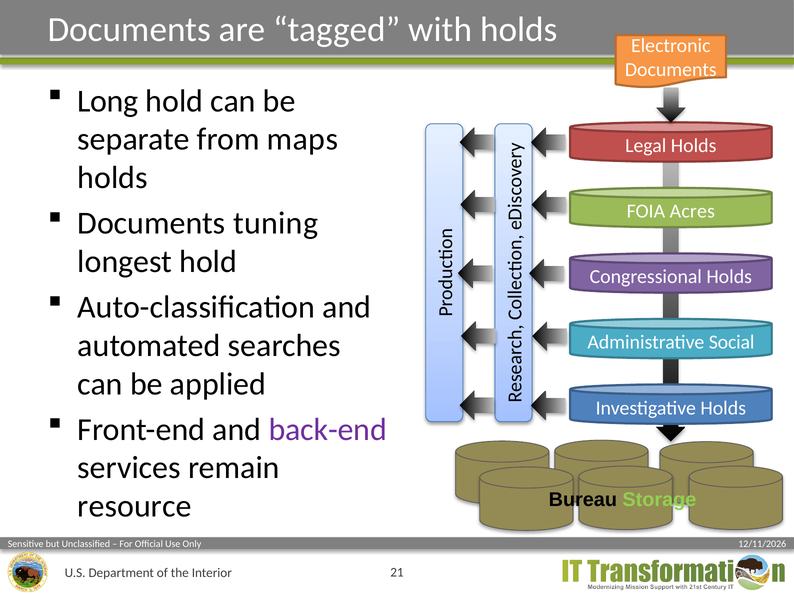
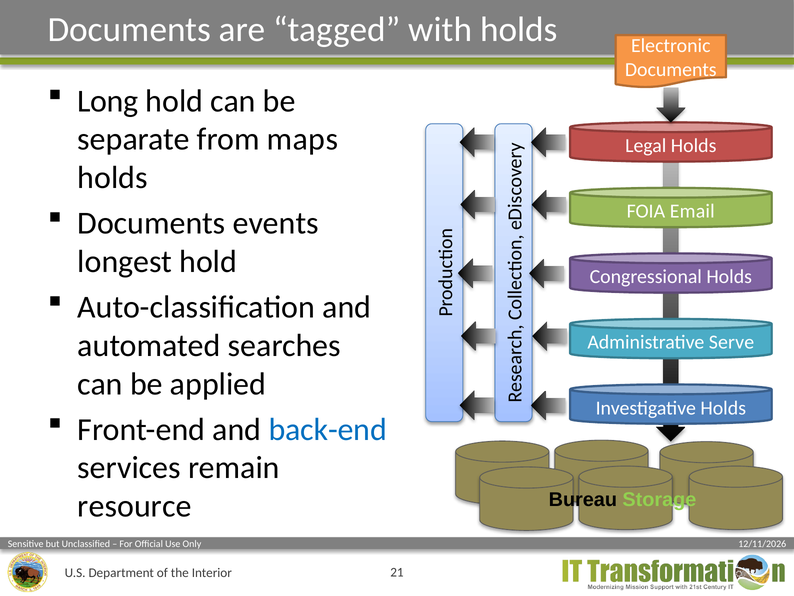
Acres: Acres -> Email (692, 211)
tuning: tuning -> events (276, 223)
Social: Social -> Serve (731, 342)
back-end colour: purple -> blue (328, 429)
